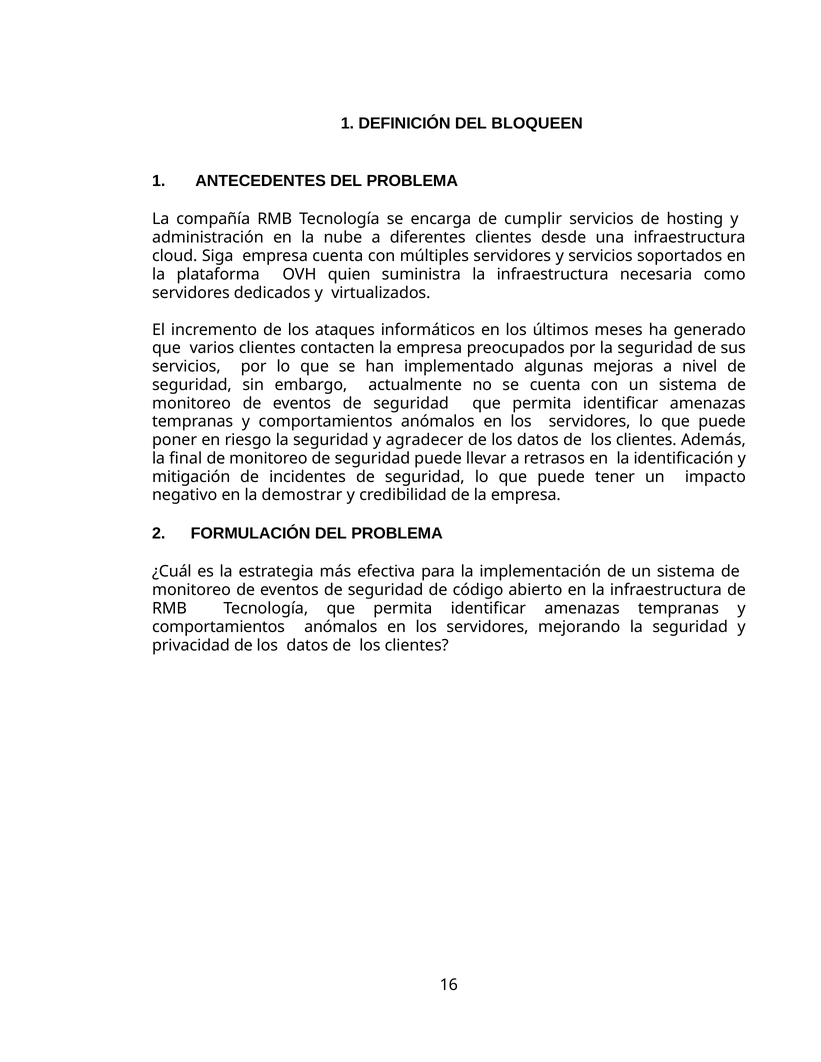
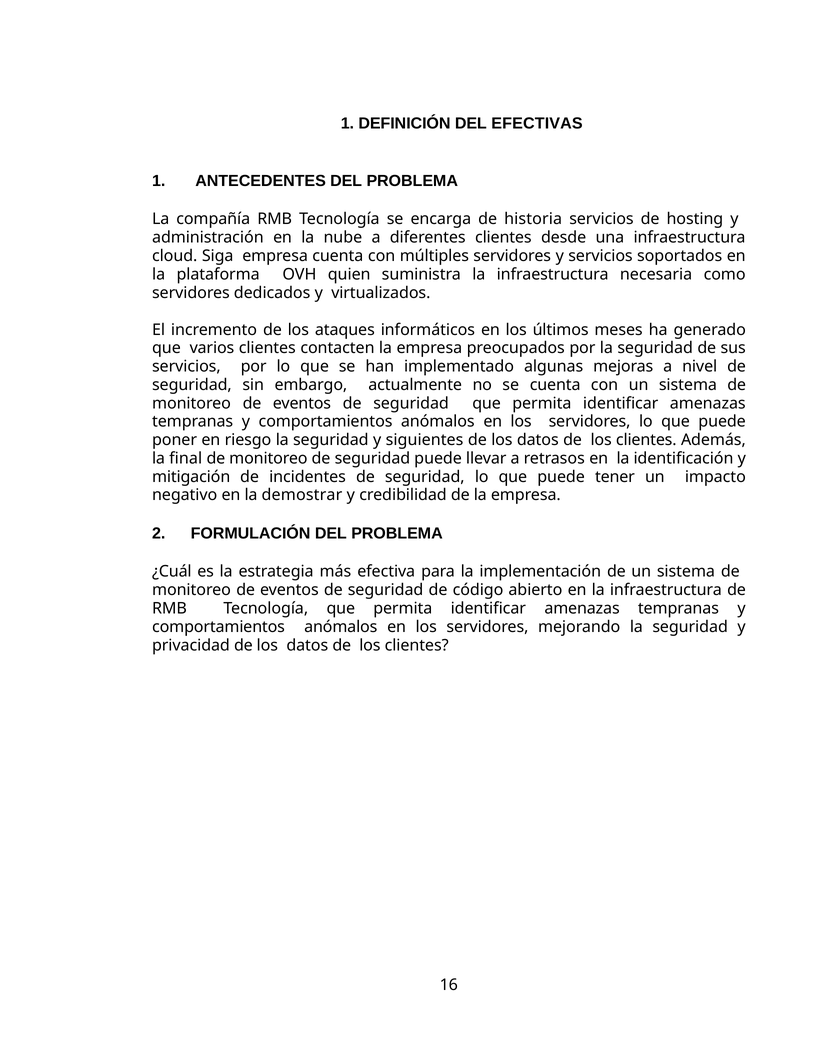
BLOQUEEN: BLOQUEEN -> EFECTIVAS (537, 124)
cumplir: cumplir -> historia (533, 219)
agradecer: agradecer -> siguientes (425, 440)
